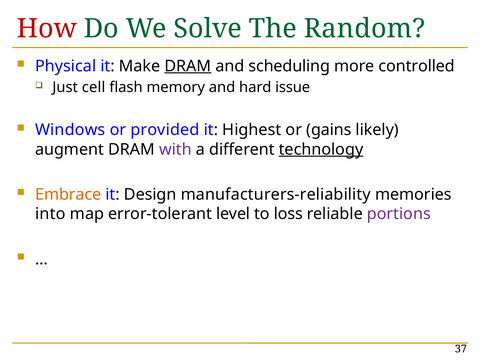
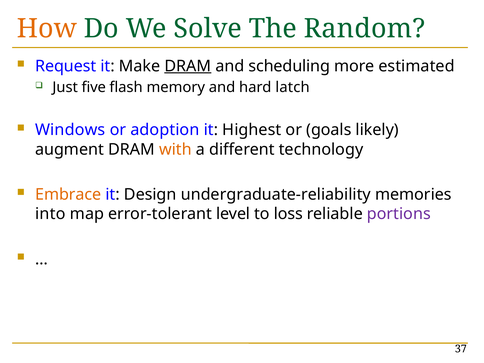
How colour: red -> orange (47, 28)
Physical: Physical -> Request (66, 66)
controlled: controlled -> estimated (417, 66)
cell: cell -> five (94, 87)
issue: issue -> latch (293, 87)
provided: provided -> adoption (165, 130)
gains: gains -> goals (329, 130)
with colour: purple -> orange (175, 149)
technology underline: present -> none (321, 149)
manufacturers-reliability: manufacturers-reliability -> undergraduate-reliability (276, 195)
